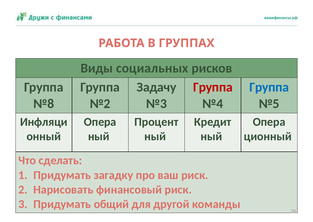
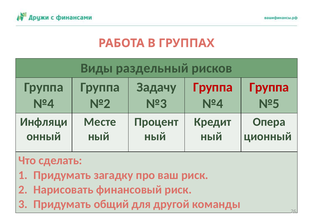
социальных: социальных -> раздельный (152, 68)
Группа colour: blue -> red (269, 87)
№8: №8 -> №4 (44, 103)
Опера: Опера -> Месте (100, 122)
